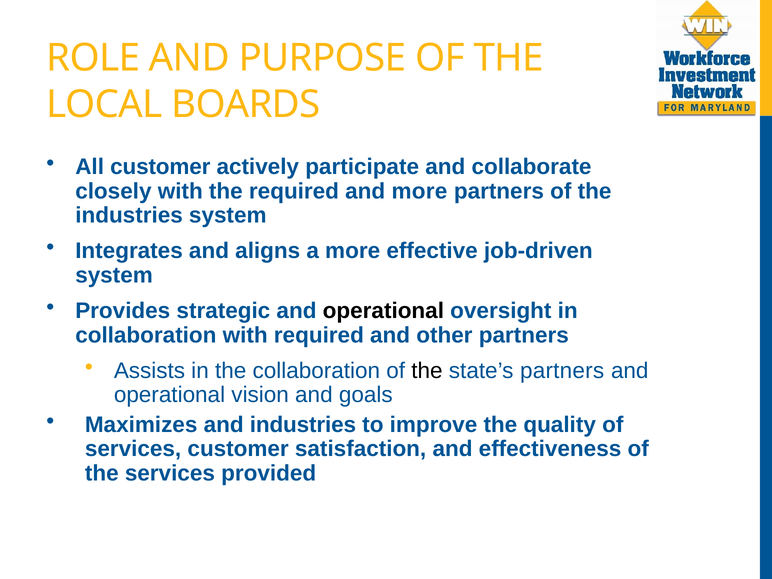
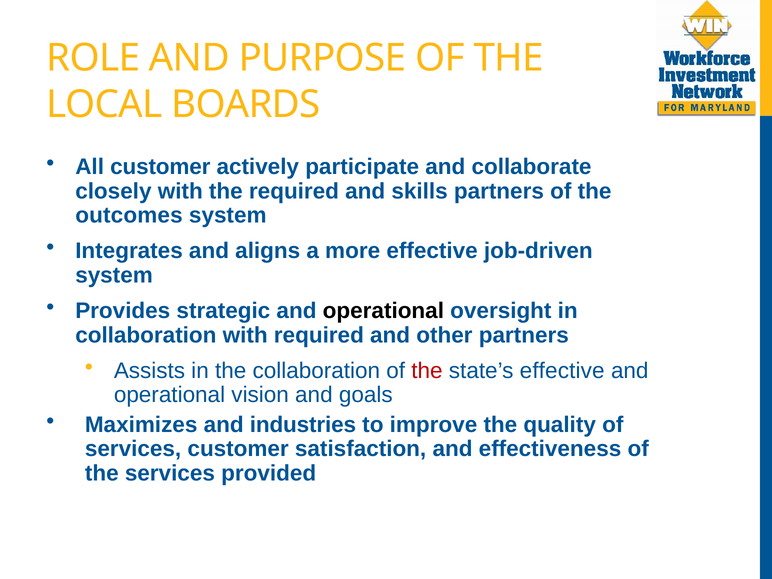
and more: more -> skills (420, 191)
industries: industries -> outcomes (129, 216)
the colour: black -> red (427, 371)
state’s partners: partners -> effective (562, 371)
